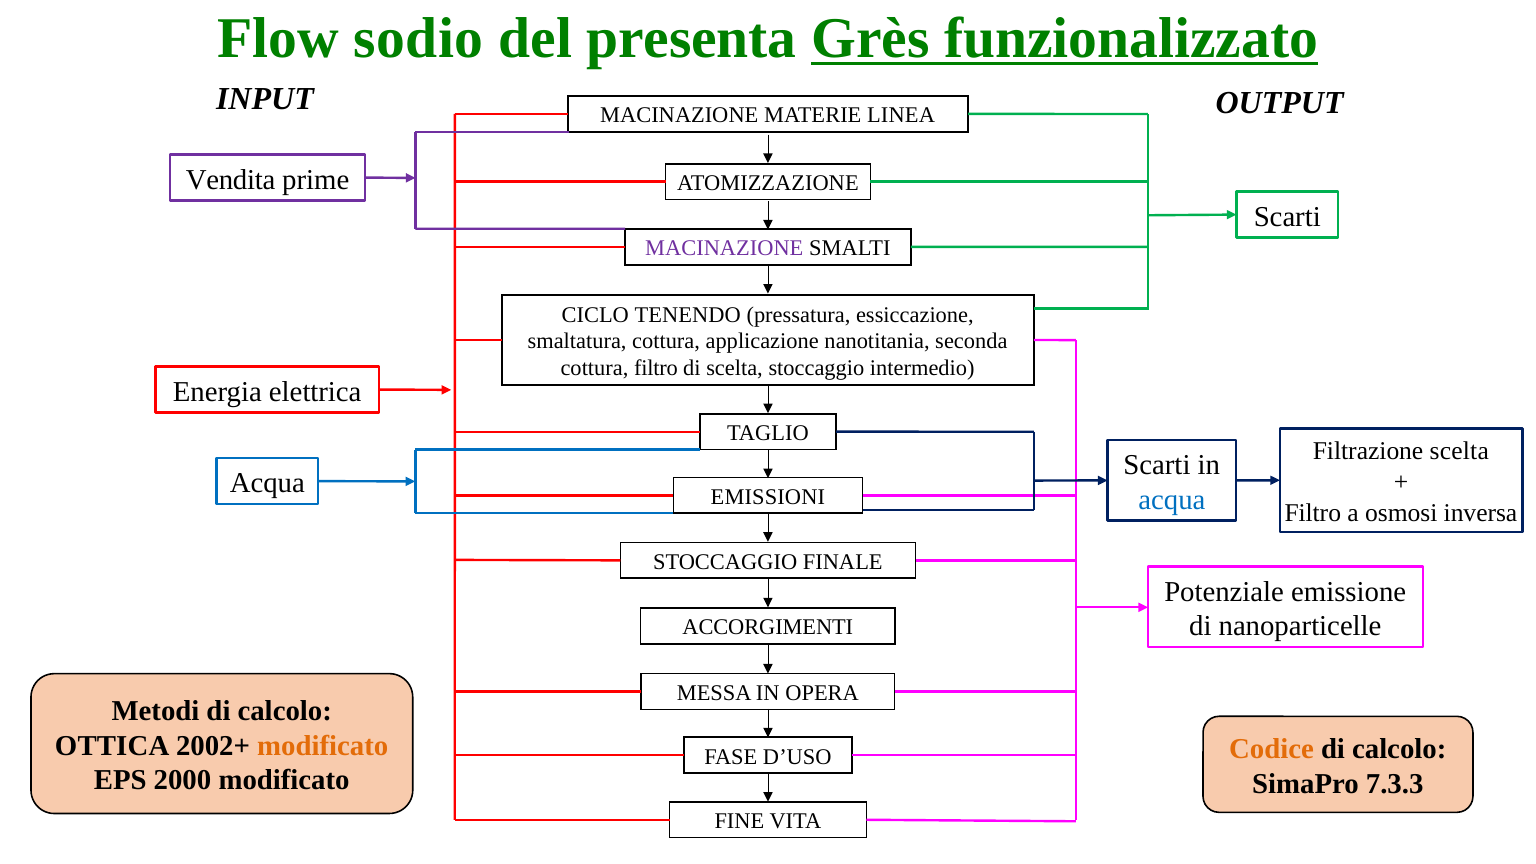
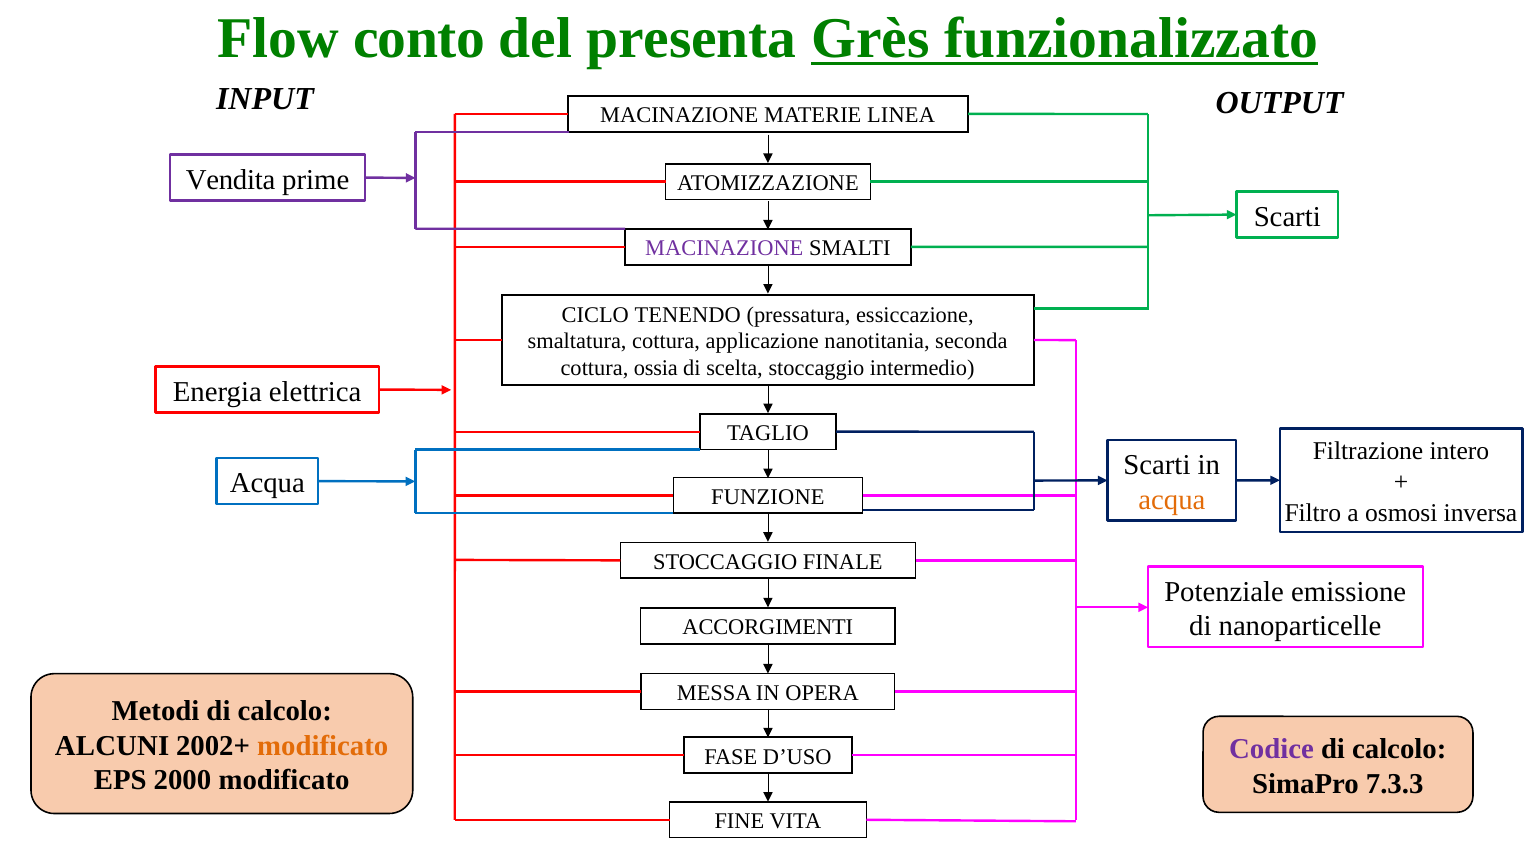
sodio: sodio -> conto (419, 38)
cottura filtro: filtro -> ossia (656, 368)
Filtrazione scelta: scelta -> intero (1459, 451)
acqua colour: blue -> orange (1172, 500)
EMISSIONI: EMISSIONI -> FUNZIONE (768, 497)
OTTICA: OTTICA -> ALCUNI (112, 746)
Codice colour: orange -> purple (1272, 749)
